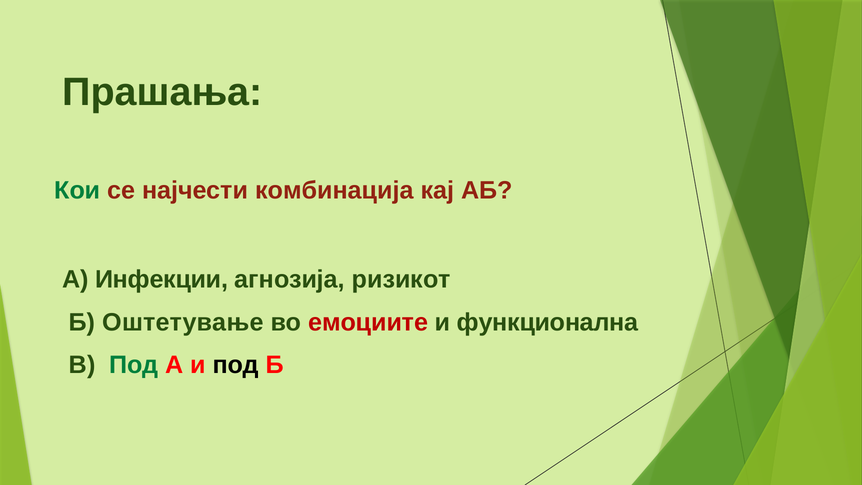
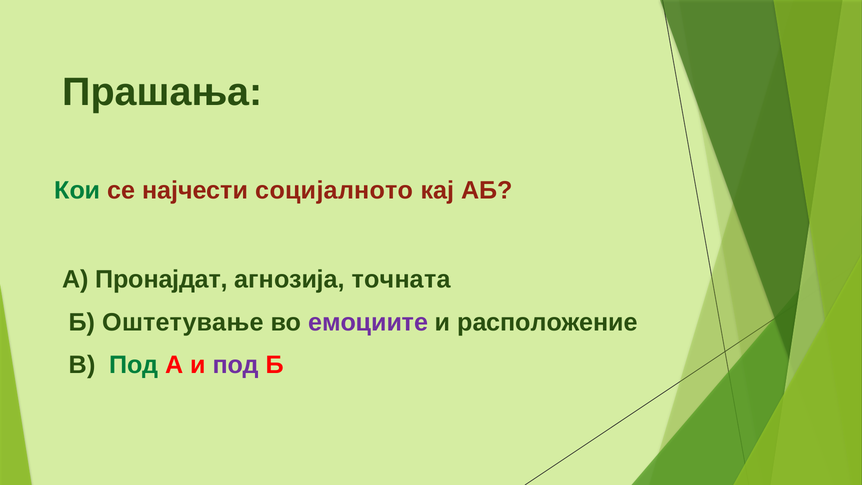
комбинација: комбинација -> социјалното (334, 190)
Инфекции: Инфекции -> Пронајдат (162, 280)
ризикот: ризикот -> точната (401, 280)
емоциите colour: red -> purple (368, 322)
функционална: функционална -> расположение (548, 322)
под colour: black -> purple (236, 365)
